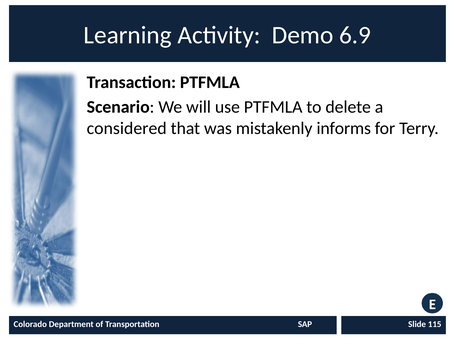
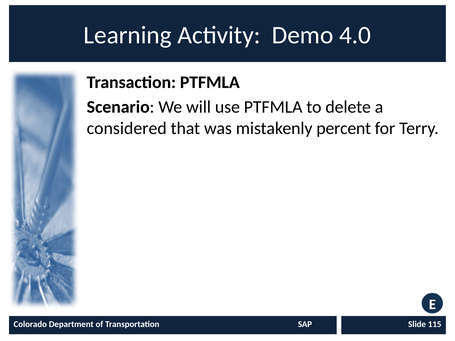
6.9: 6.9 -> 4.0 (355, 35)
informs: informs -> percent (344, 128)
